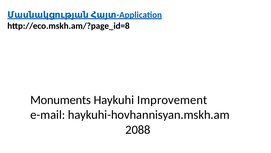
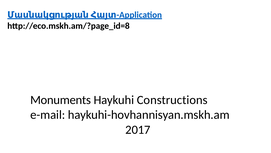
Improvement: Improvement -> Constructions (172, 100)
2088: 2088 -> 2017 (138, 129)
